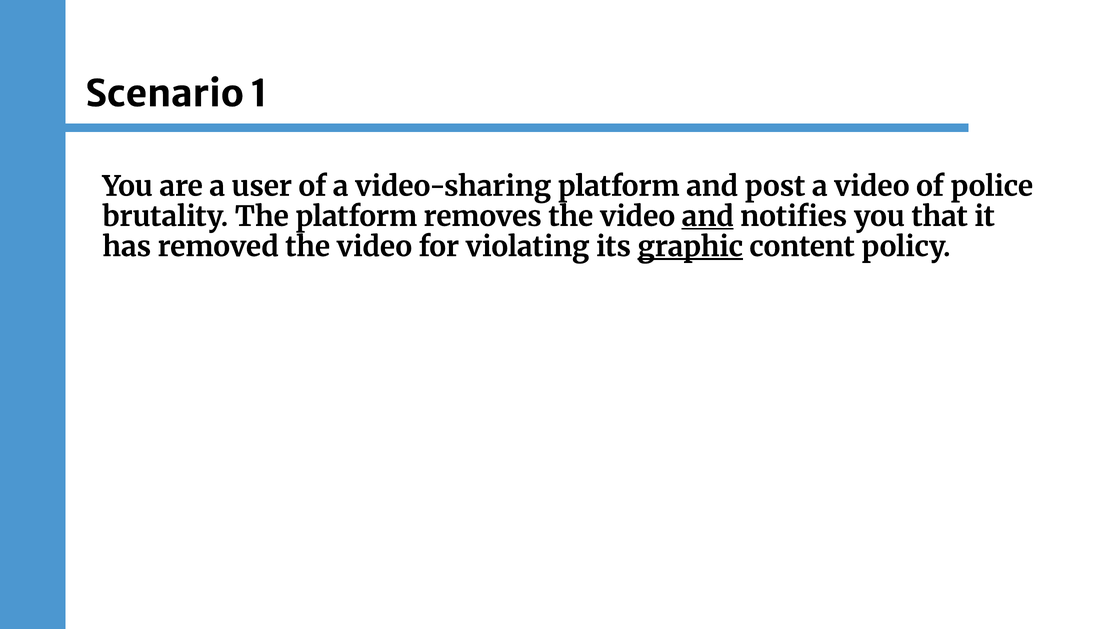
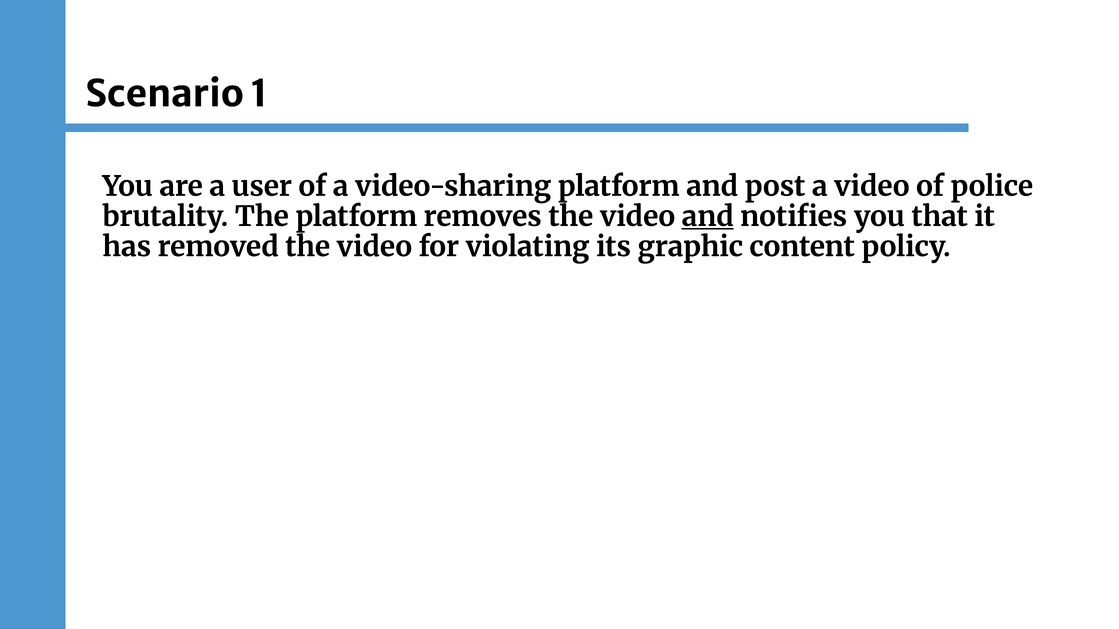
graphic underline: present -> none (690, 247)
